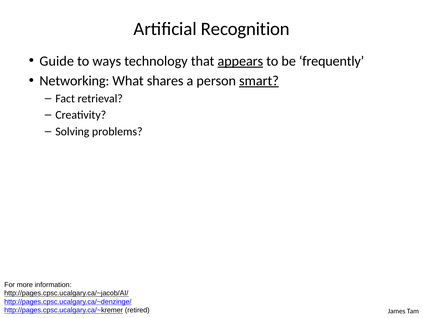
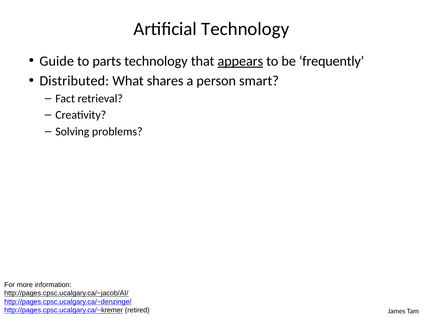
Artificial Recognition: Recognition -> Technology (245, 29)
ways: ways -> parts (107, 61)
Networking: Networking -> Distributed (74, 81)
smart underline: present -> none (259, 81)
